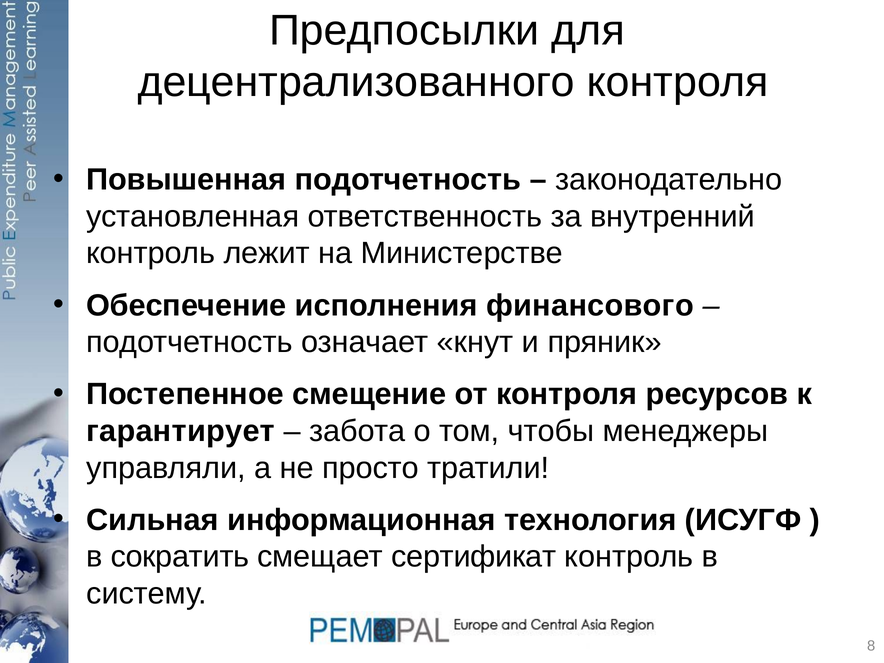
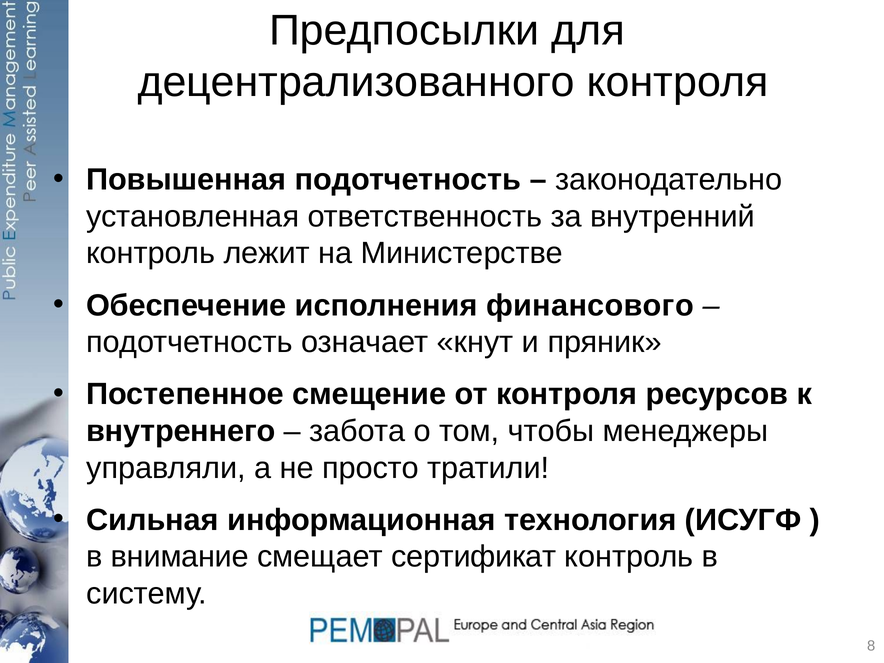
гарантирует: гарантирует -> внутреннего (181, 431)
сократить: сократить -> внимание (180, 557)
